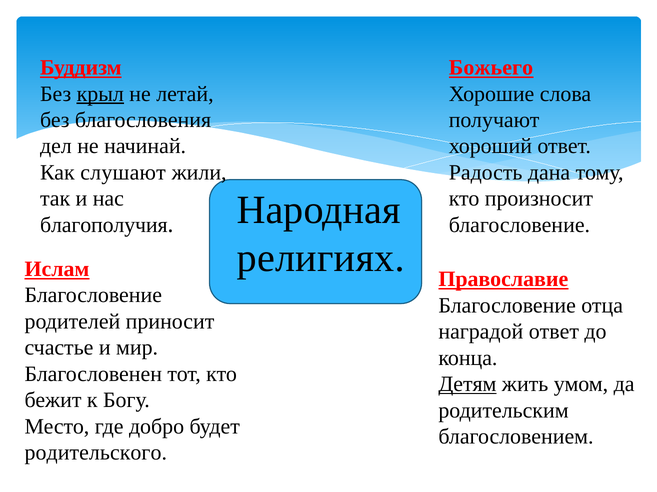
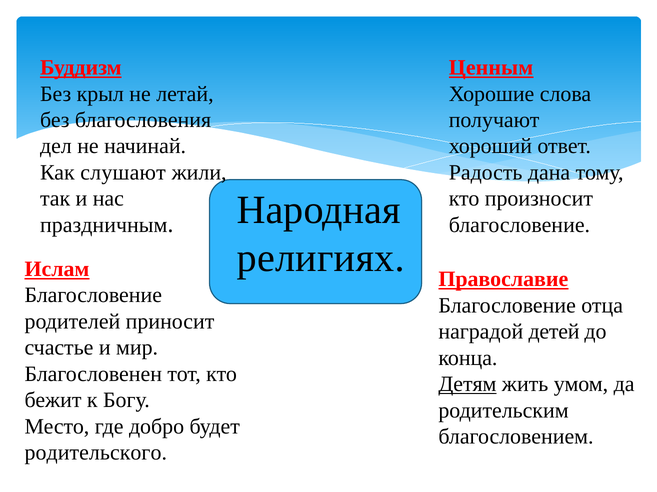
Божьего: Божьего -> Ценным (491, 68)
крыл underline: present -> none (100, 94)
благополучия: благополучия -> праздничным (104, 225)
наградой ответ: ответ -> детей (554, 332)
